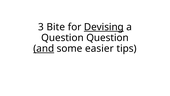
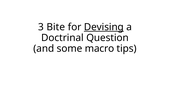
Question: Question -> Doctrinal (62, 38)
and underline: present -> none (44, 48)
easier: easier -> macro (99, 48)
